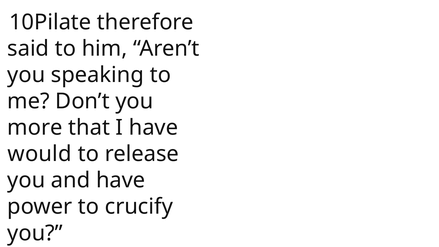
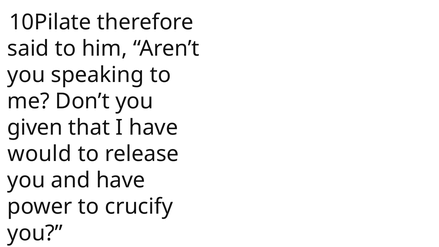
more: more -> given (35, 128)
